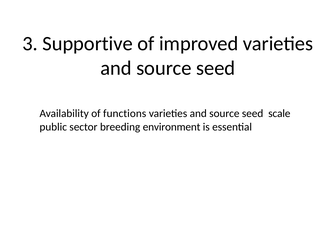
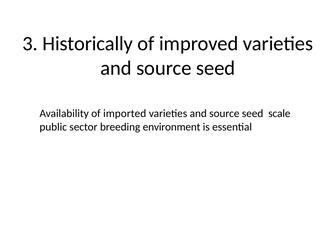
Supportive: Supportive -> Historically (88, 44)
functions: functions -> imported (125, 114)
